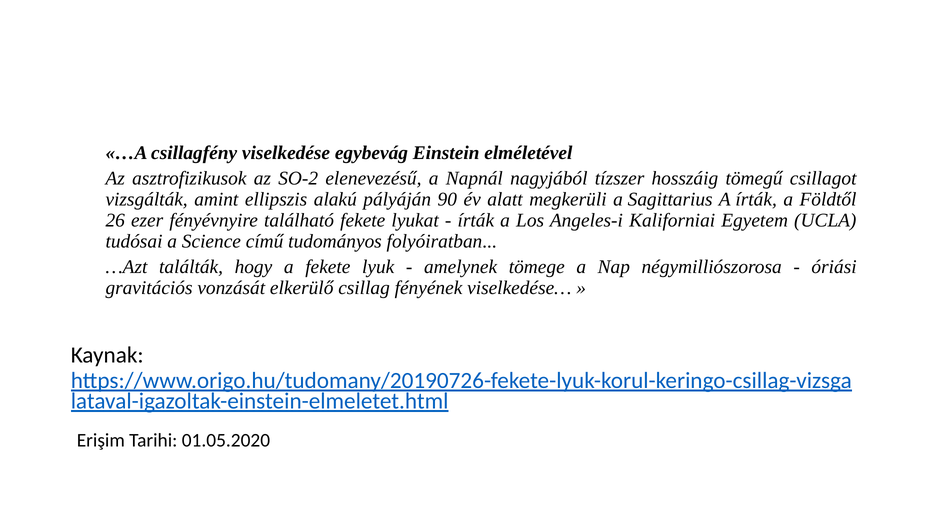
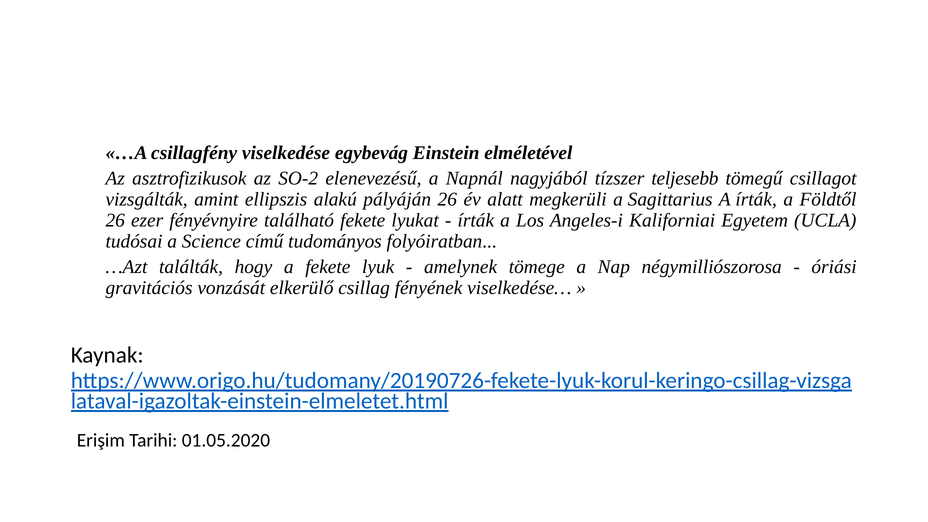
hosszáig: hosszáig -> teljesebb (685, 179)
pályáján 90: 90 -> 26 (447, 199)
